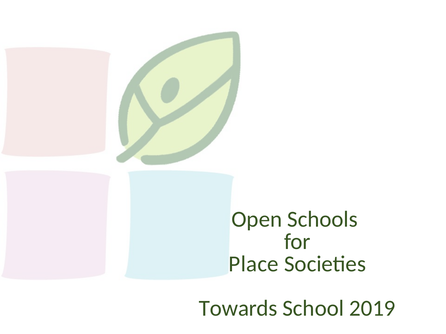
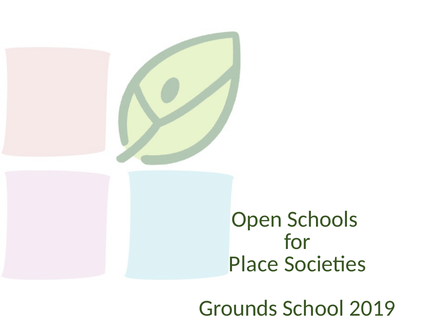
Towards: Towards -> Grounds (238, 309)
